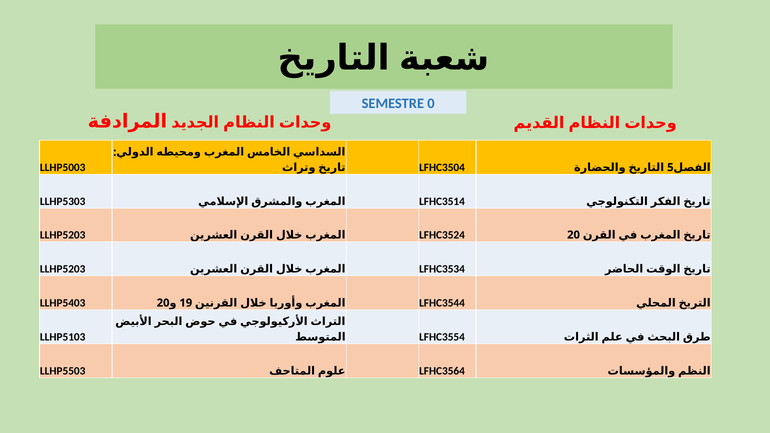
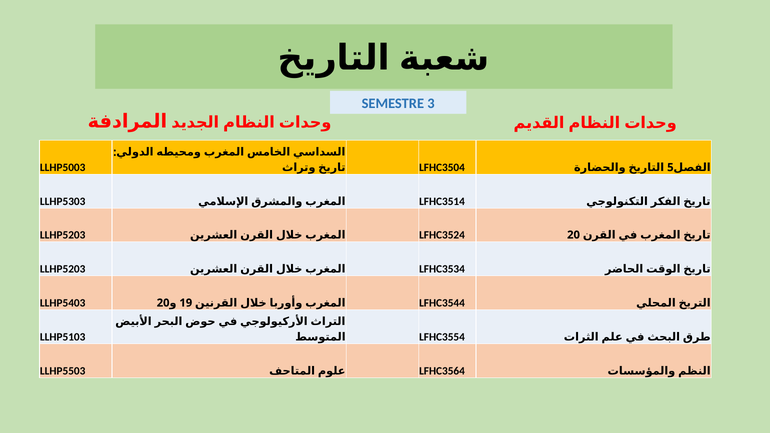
0: 0 -> 3 (431, 103)
